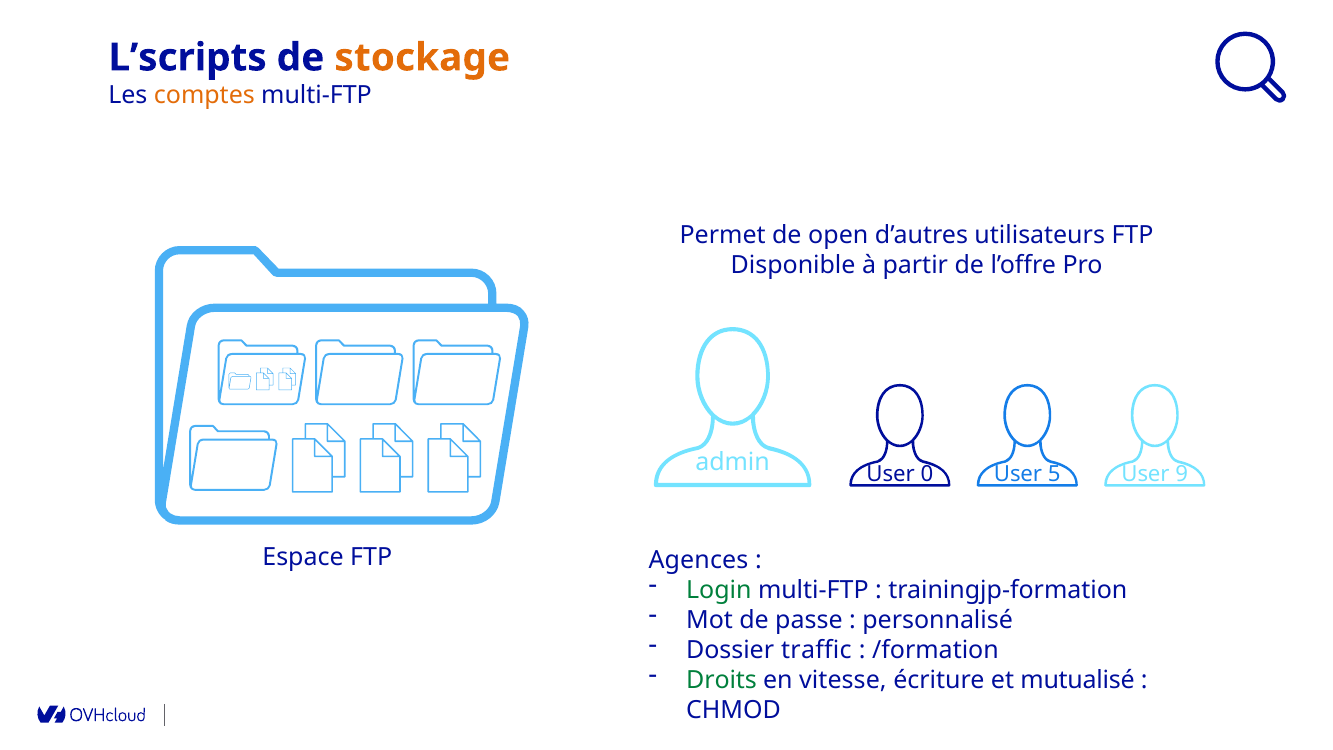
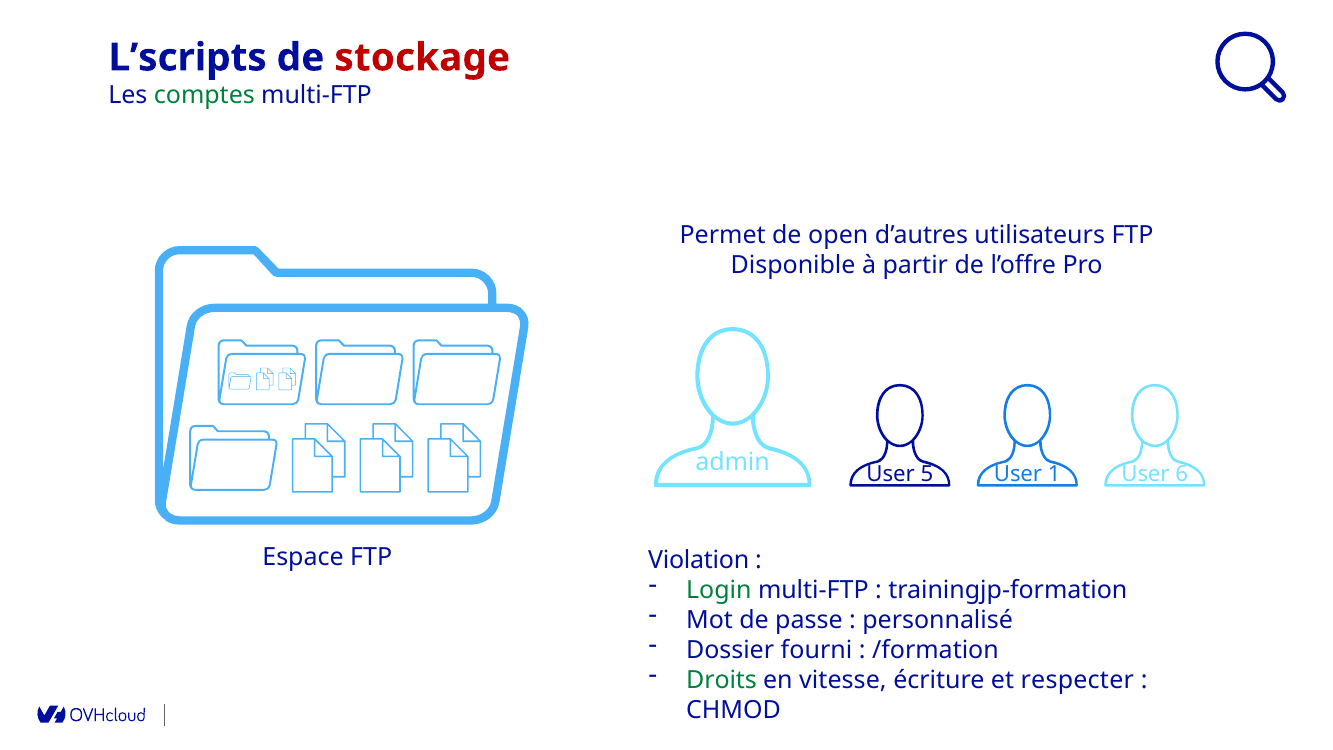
stockage colour: orange -> red (422, 58)
comptes colour: orange -> green (204, 95)
0: 0 -> 5 (927, 474)
5: 5 -> 1 (1054, 474)
9: 9 -> 6 (1182, 474)
Agences: Agences -> Violation (699, 560)
traffic: traffic -> fourni (817, 650)
mutualisé: mutualisé -> respecter (1077, 680)
